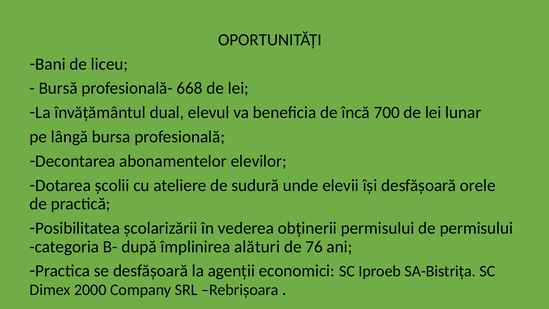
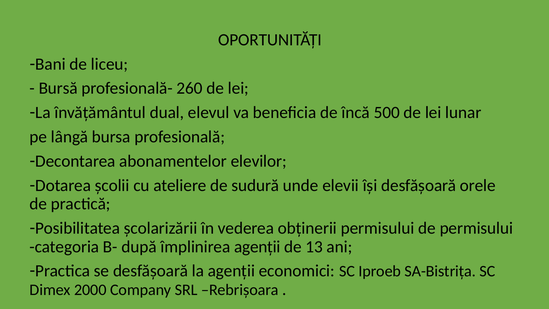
668: 668 -> 260 (190, 88)
700: 700 -> 500 (387, 112)
împlinirea alături: alături -> agenții (257, 247)
76: 76 -> 13 (314, 247)
